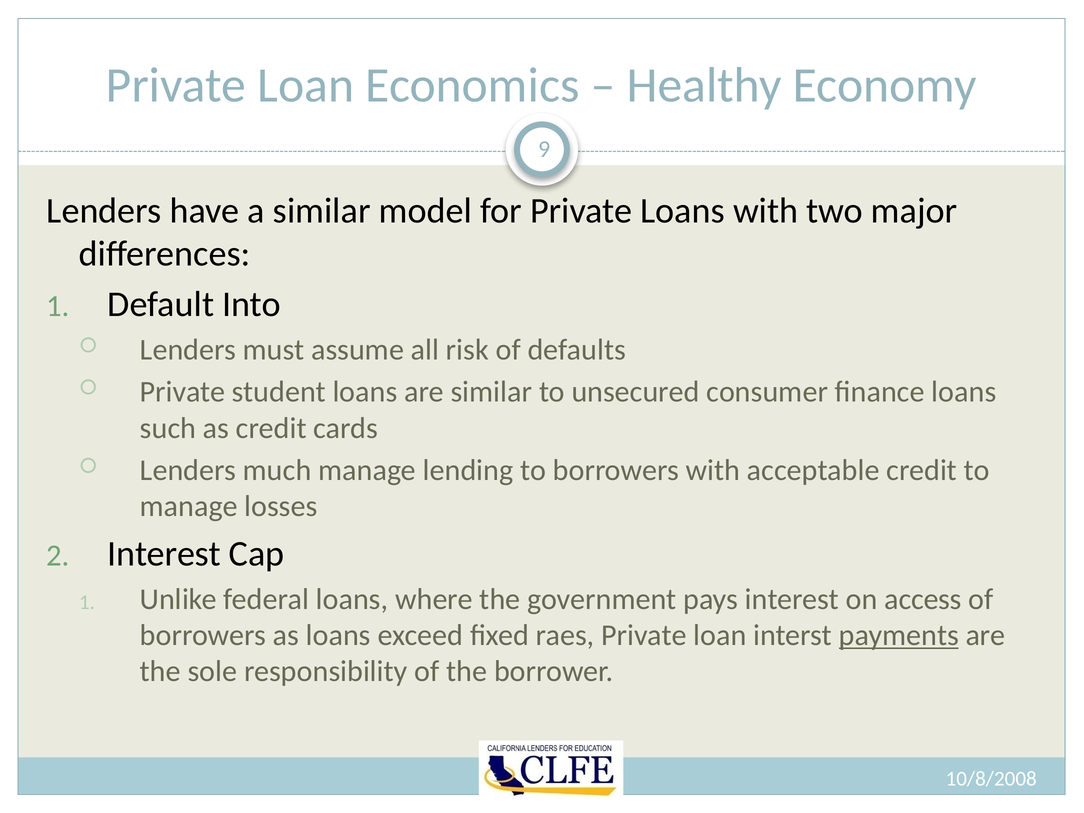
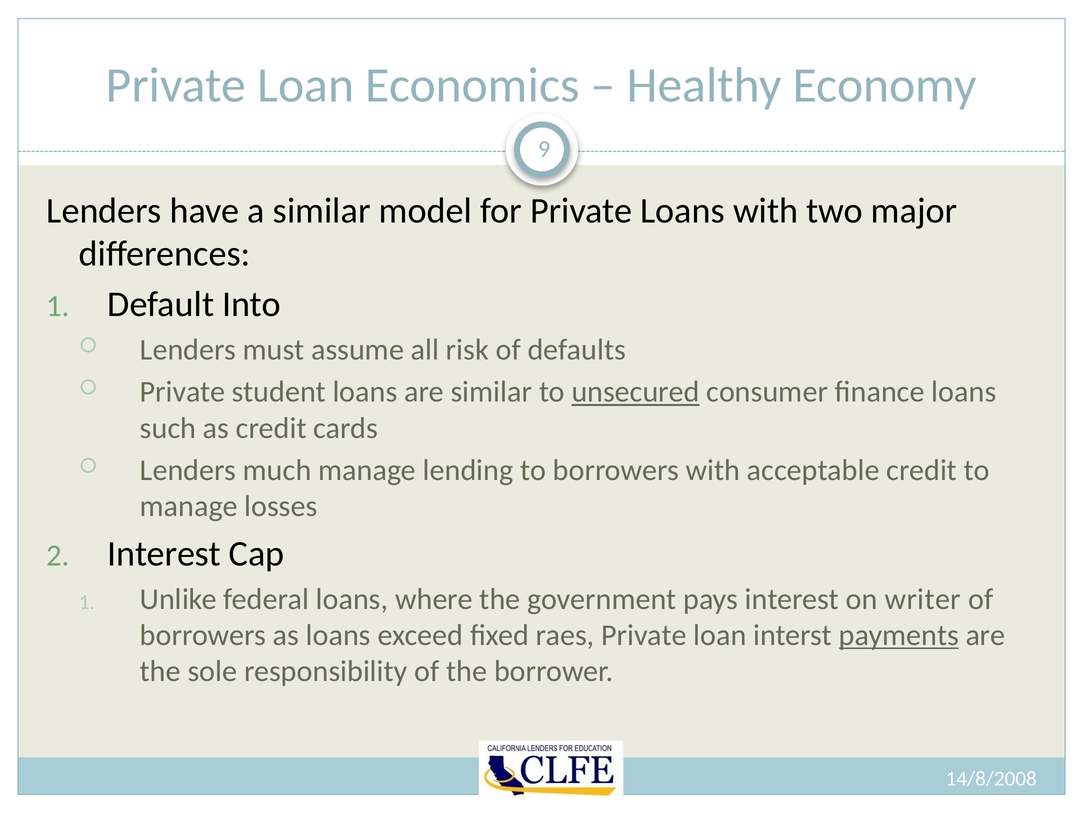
unsecured underline: none -> present (636, 392)
access: access -> writer (923, 599)
10/8/2008: 10/8/2008 -> 14/8/2008 (991, 779)
